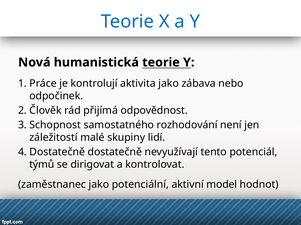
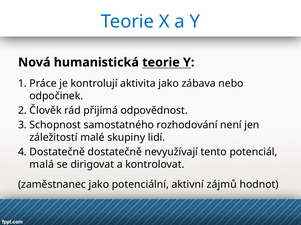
týmů: týmů -> malá (42, 165)
model: model -> zájmů (222, 185)
